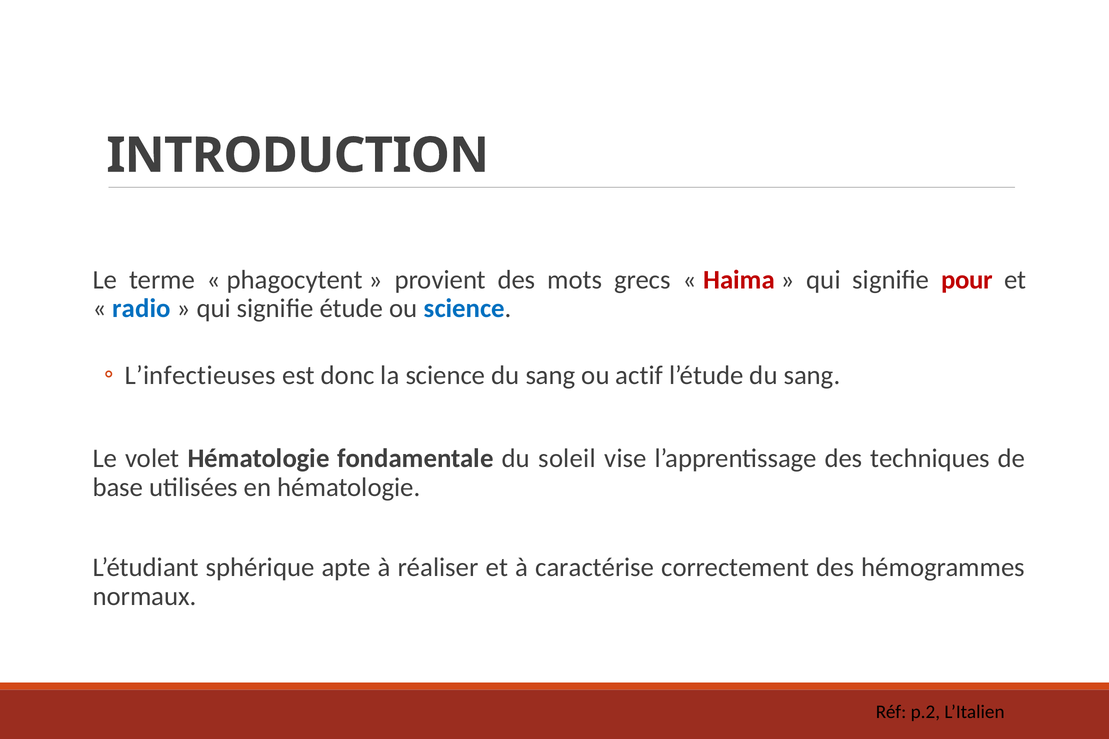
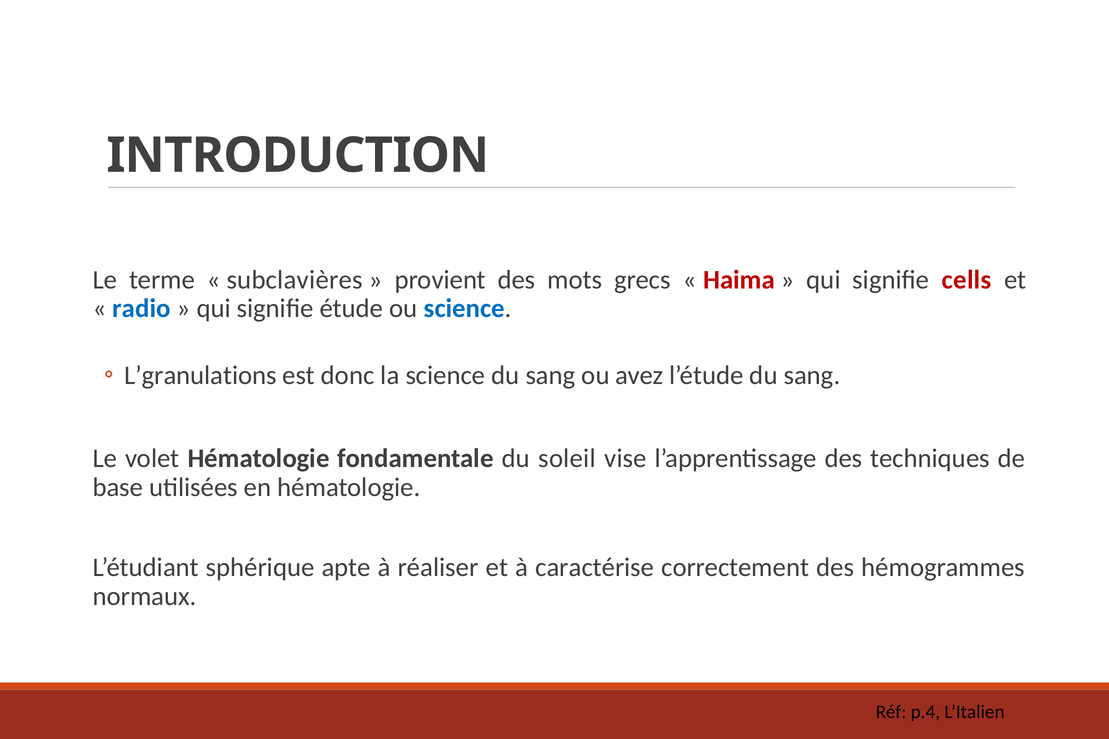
phagocytent: phagocytent -> subclavières (295, 280)
pour: pour -> cells (967, 280)
L’infectieuses: L’infectieuses -> L’granulations (200, 375)
actif: actif -> avez (639, 375)
p.2: p.2 -> p.4 (925, 712)
